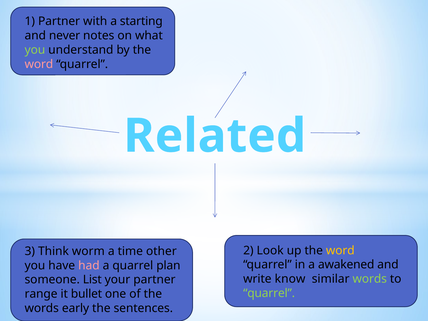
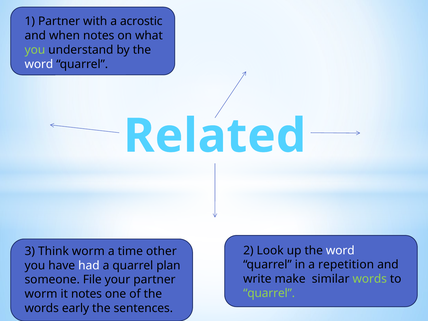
starting: starting -> acrostic (141, 21)
never: never -> when (65, 36)
word colour: pink -> white (39, 64)
word colour: yellow -> white (340, 250)
awakened: awakened -> repetition (346, 265)
had colour: pink -> white (89, 265)
know: know -> make (290, 279)
List: List -> File (92, 280)
range: range -> worm (41, 294)
it bullet: bullet -> notes (86, 294)
